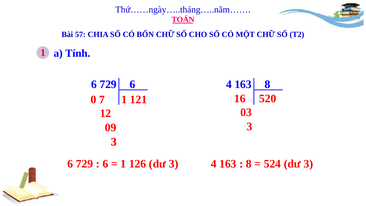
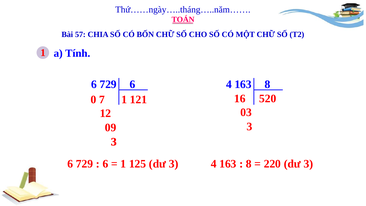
126: 126 -> 125 (138, 164)
524: 524 -> 220 (272, 164)
